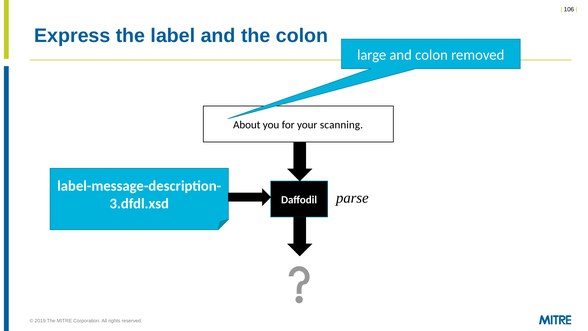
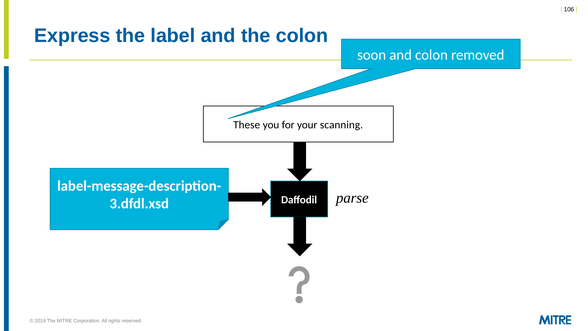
large: large -> soon (372, 55)
About: About -> These (247, 125)
